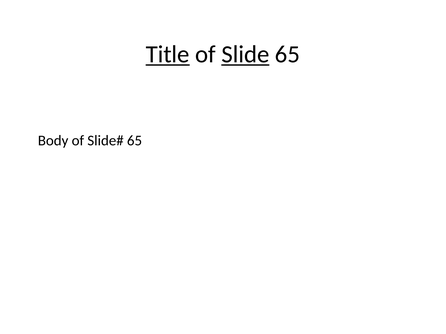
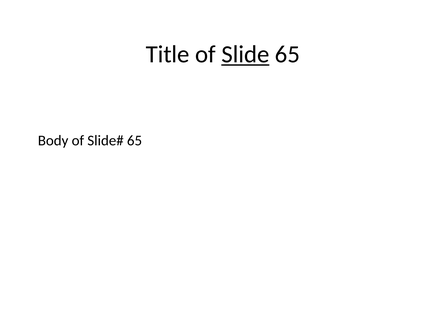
Title underline: present -> none (168, 54)
